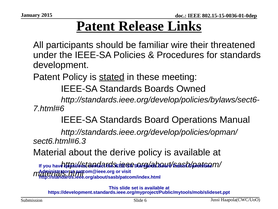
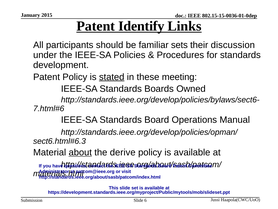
Release: Release -> Identify (141, 26)
wire: wire -> sets (179, 45)
threatened: threatened -> discussion (233, 45)
about underline: none -> present (80, 152)
